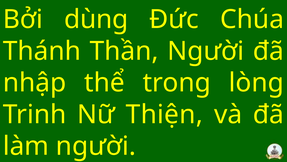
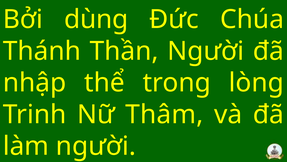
Thiện: Thiện -> Thâm (164, 114)
